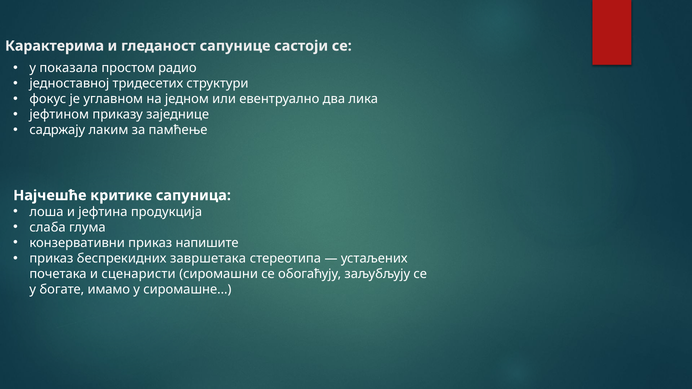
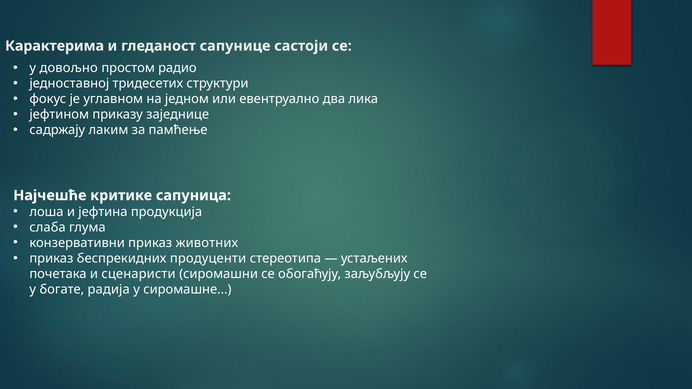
показала: показала -> довољно (69, 68)
напишите: напишите -> животних (207, 243)
завршетака: завршетака -> продуценти (208, 259)
имамо: имамо -> радија (109, 290)
